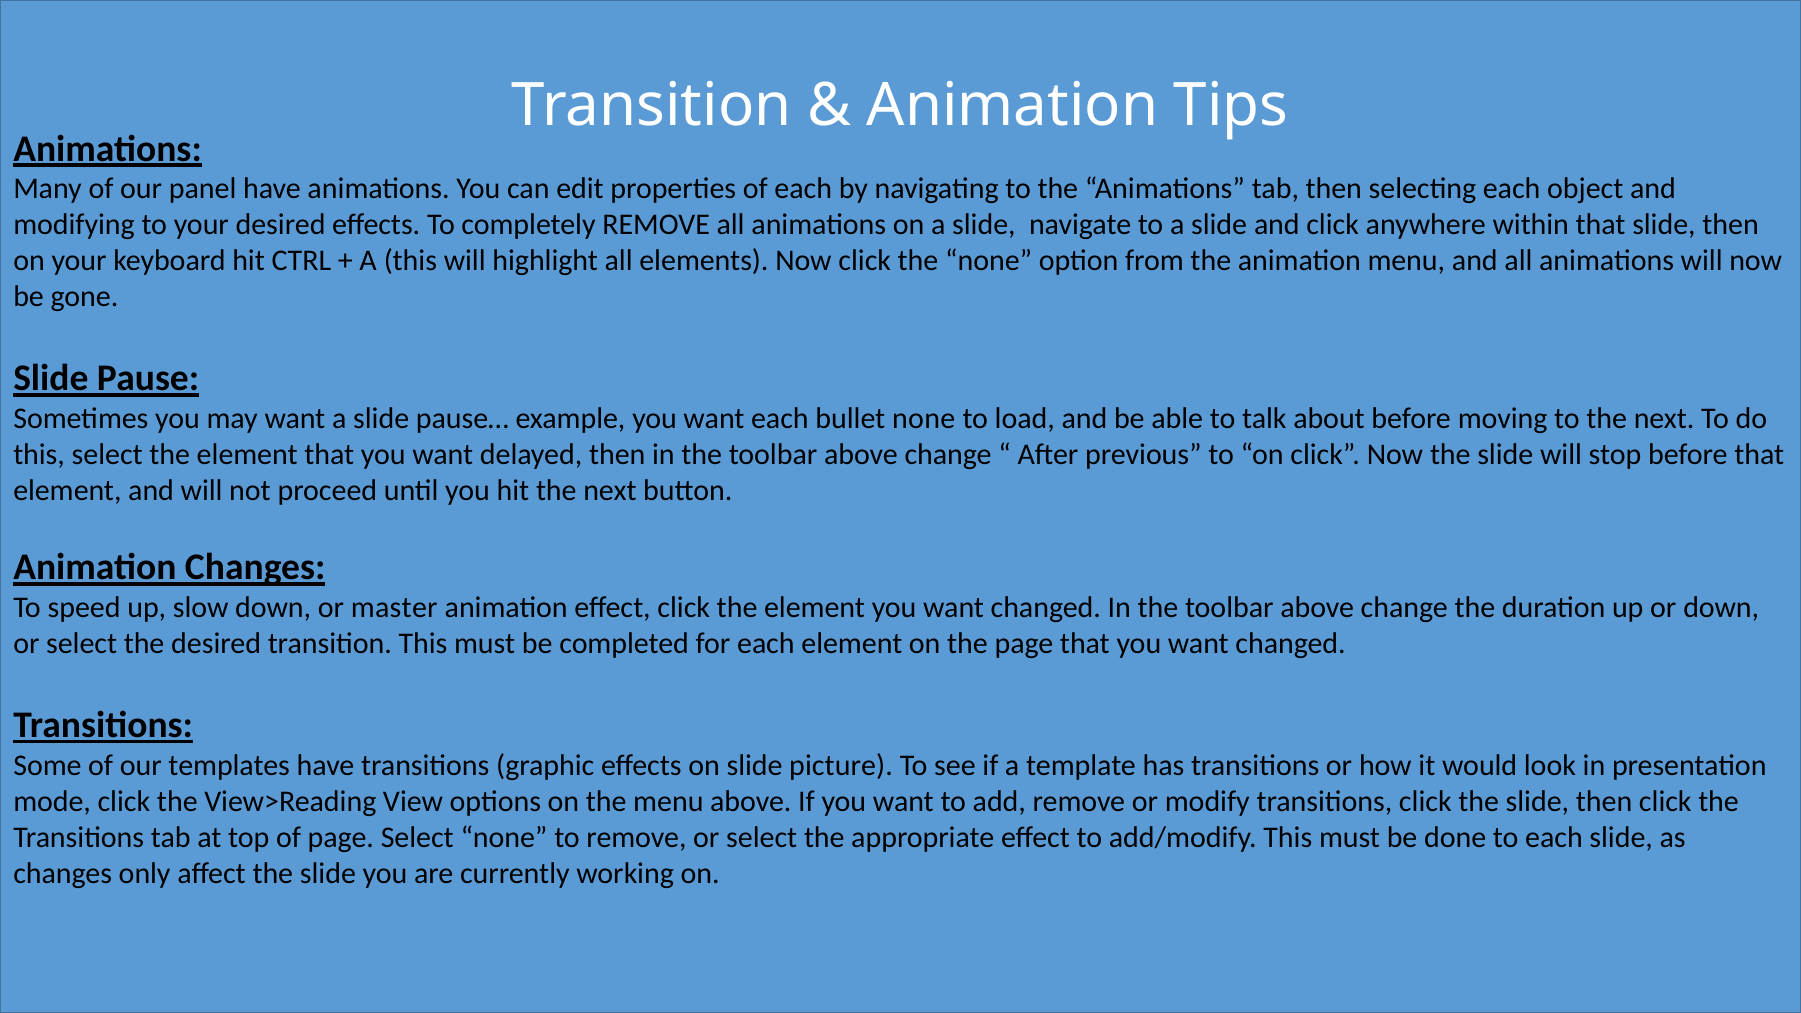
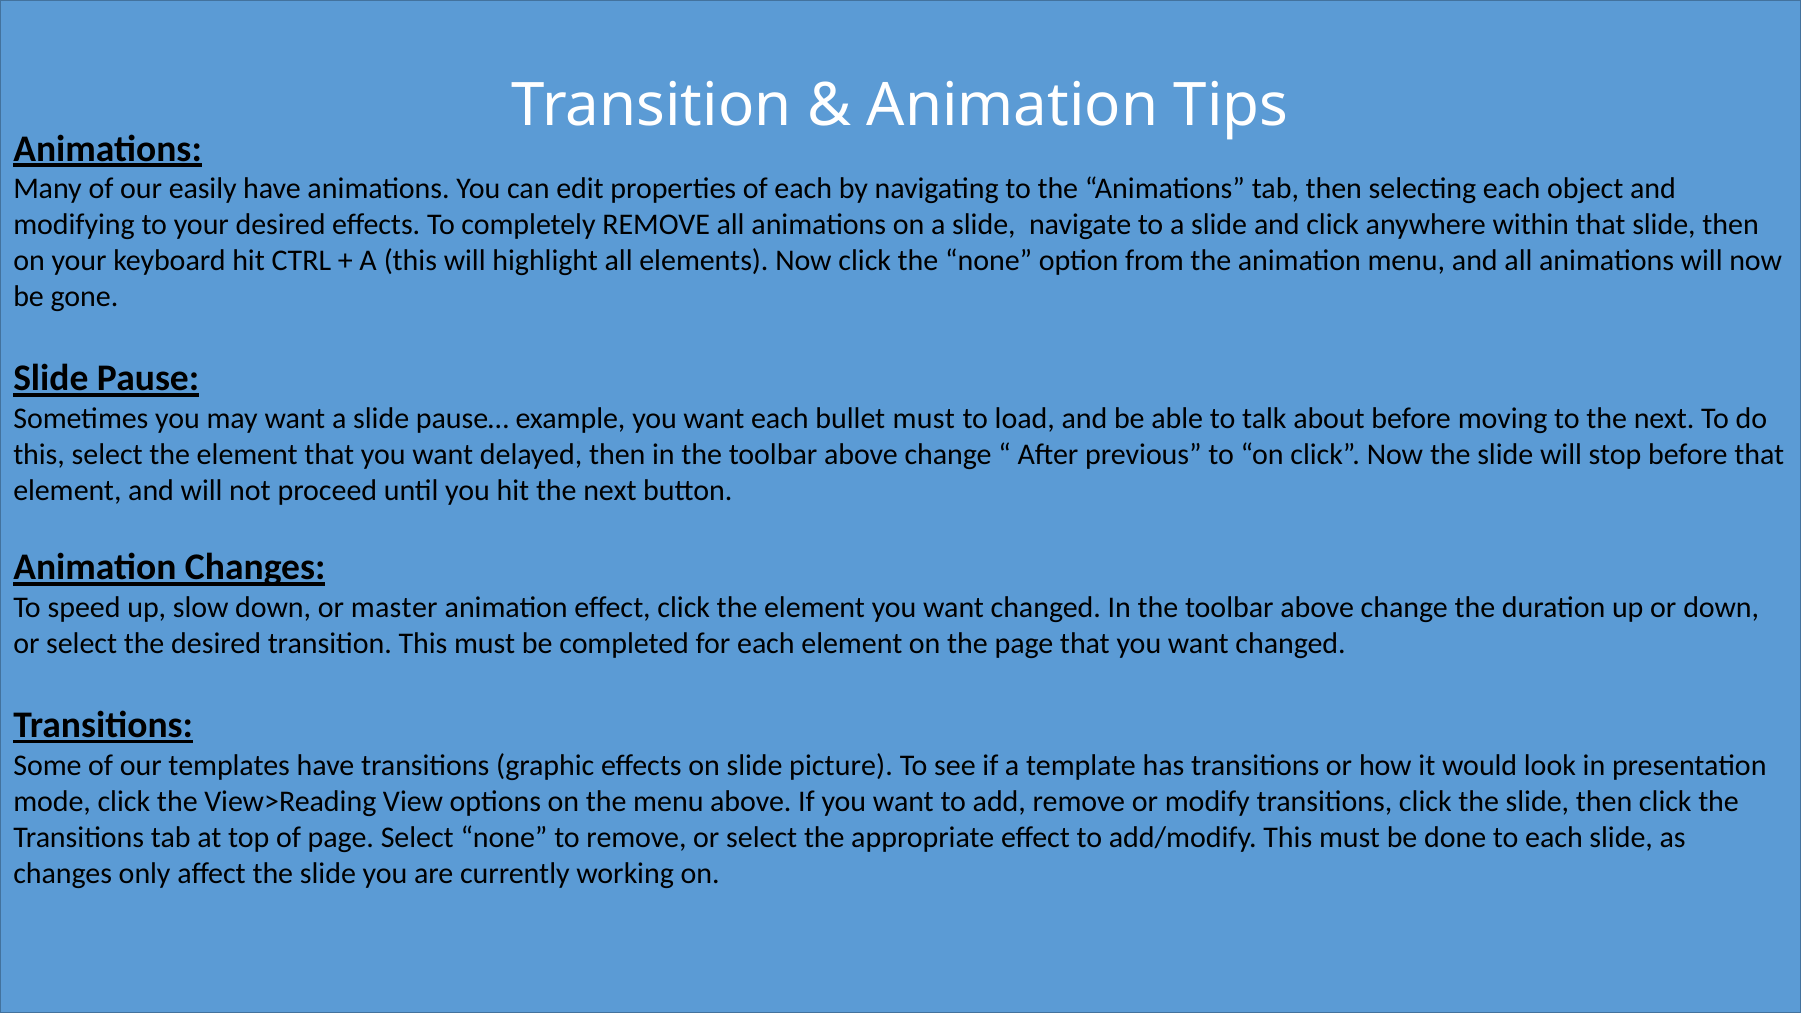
panel: panel -> easily (203, 189)
bullet none: none -> must (924, 419)
